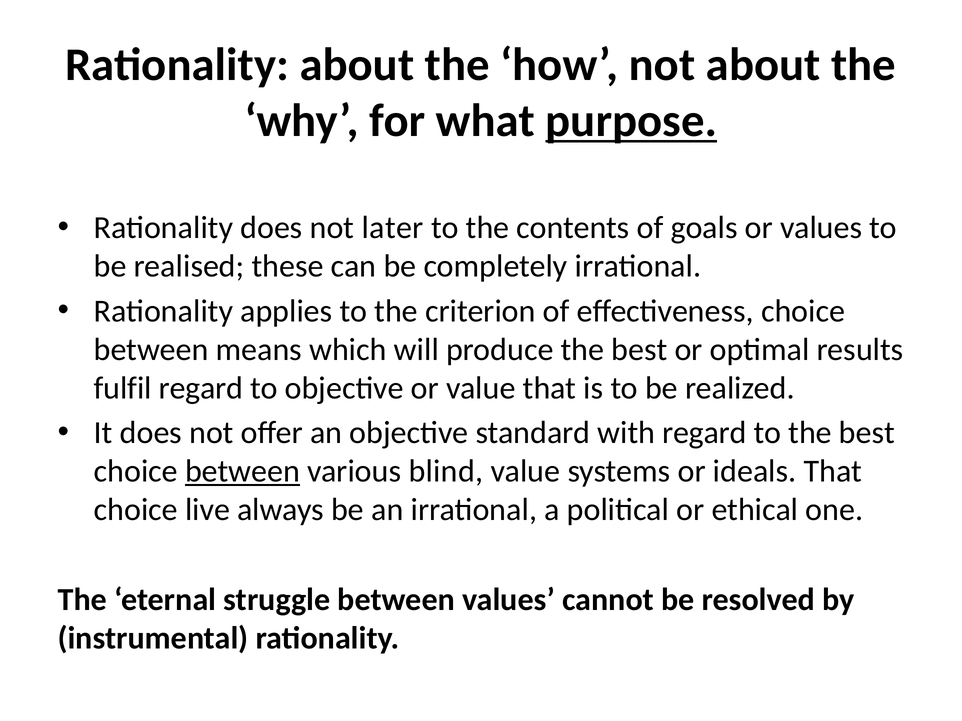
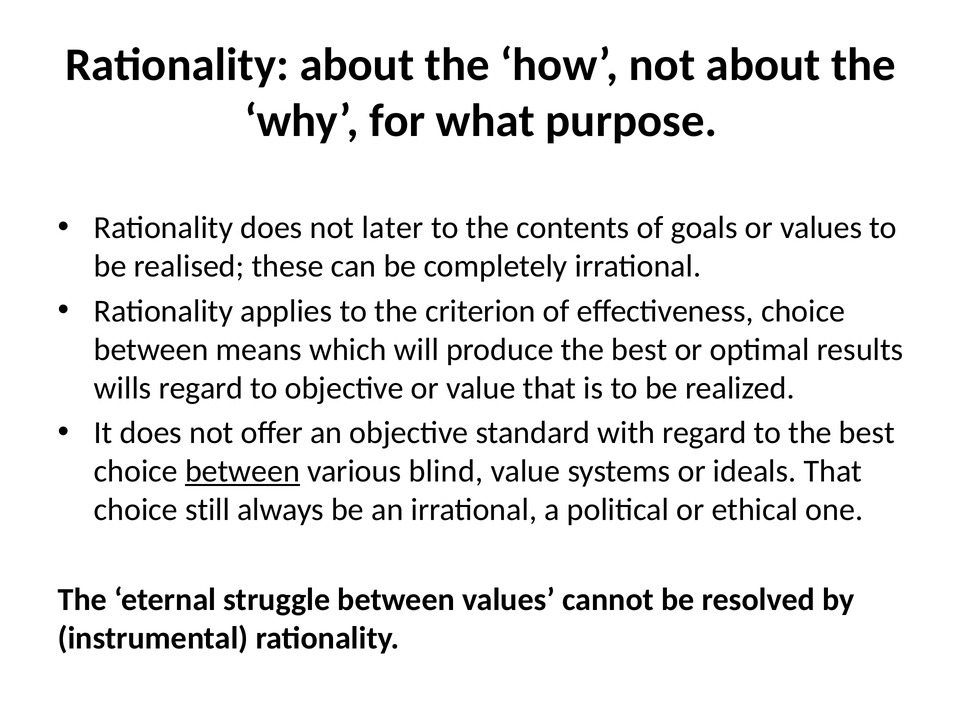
purpose underline: present -> none (631, 121)
fulfil: fulfil -> wills (123, 388)
live: live -> still (208, 510)
